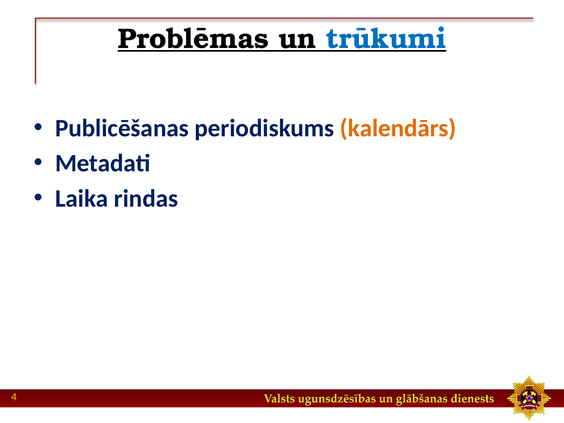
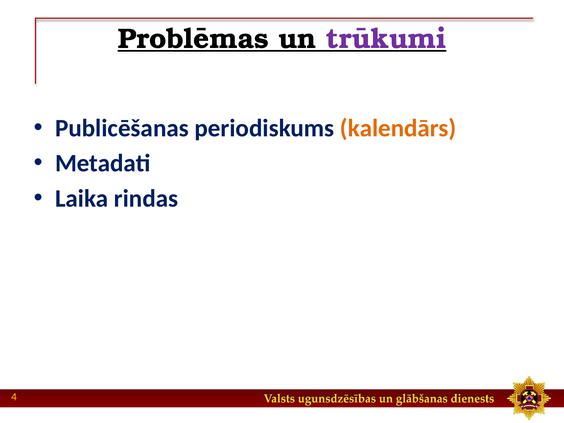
trūkumi colour: blue -> purple (386, 39)
